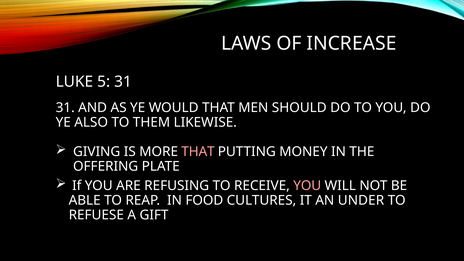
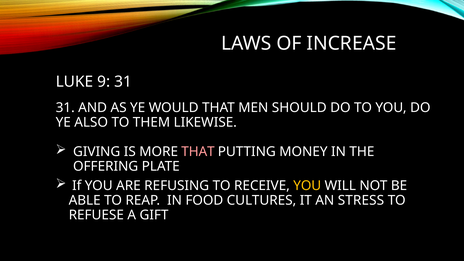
5: 5 -> 9 (104, 82)
YOU colour: pink -> yellow (307, 186)
UNDER: UNDER -> STRESS (361, 200)
